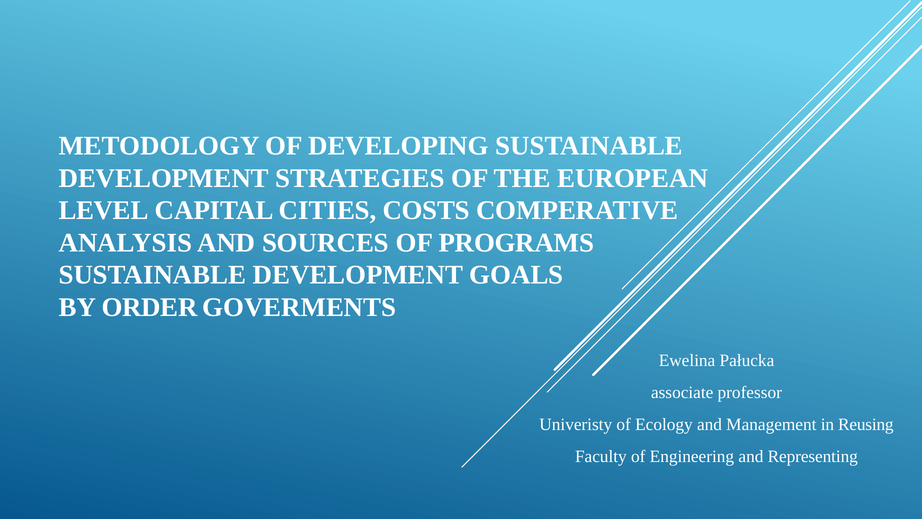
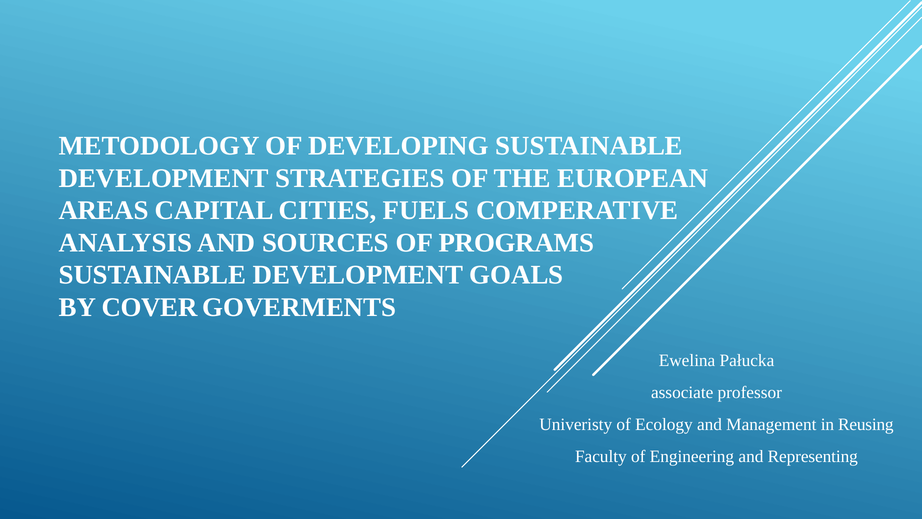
LEVEL: LEVEL -> AREAS (104, 210)
COSTS: COSTS -> FUELS (426, 210)
ORDER: ORDER -> COVER (150, 307)
